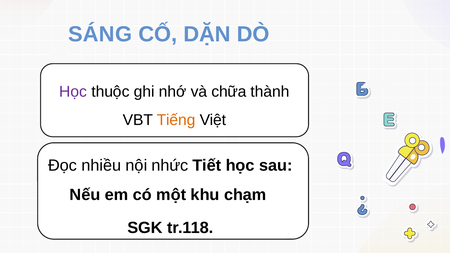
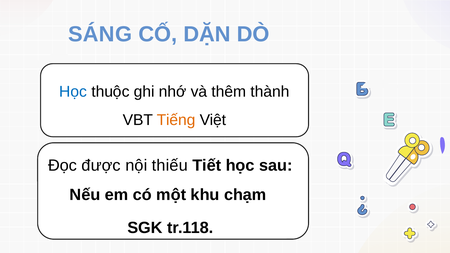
Học colour: purple -> blue (73, 92)
chữa: chữa -> thêm (229, 92)
nhiều: nhiều -> được (101, 166)
nhức: nhức -> thiếu (170, 166)
